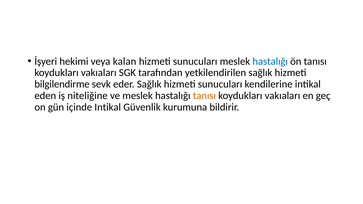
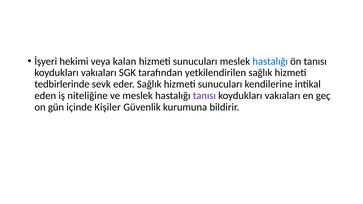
bilgilendirme: bilgilendirme -> tedbirlerinde (62, 84)
tanısı colour: orange -> purple (204, 96)
içinde Intikal: Intikal -> Kişiler (108, 107)
